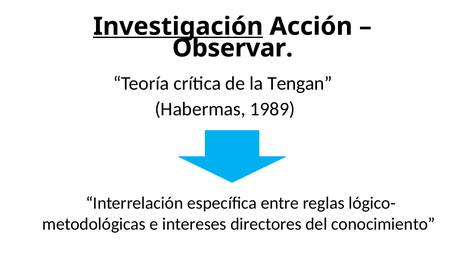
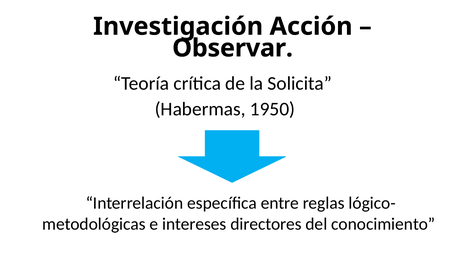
Investigación underline: present -> none (178, 27)
Tengan: Tengan -> Solicita (300, 84)
1989: 1989 -> 1950 (272, 109)
